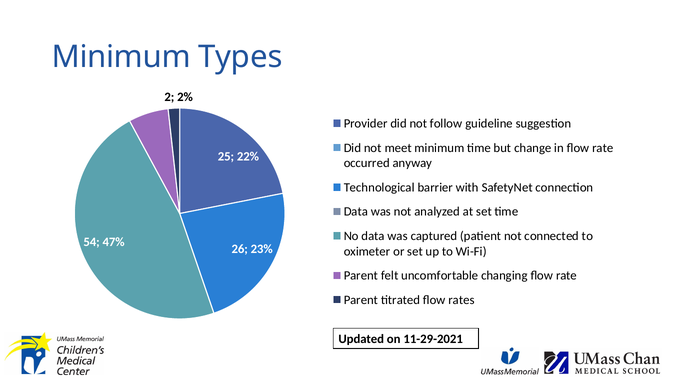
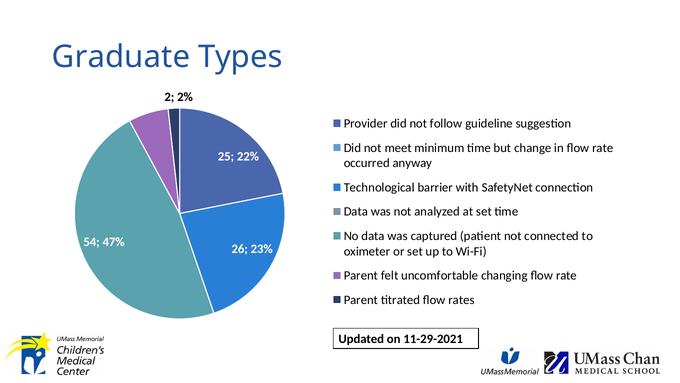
Minimum: Minimum -> Graduate (121, 57)
